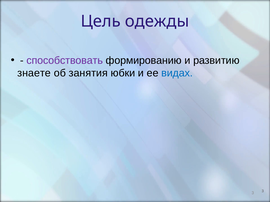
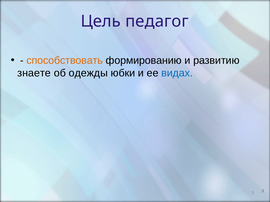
одежды: одежды -> педагог (157, 21)
способствовать colour: purple -> orange (65, 61)
занятия: занятия -> одежды (88, 73)
